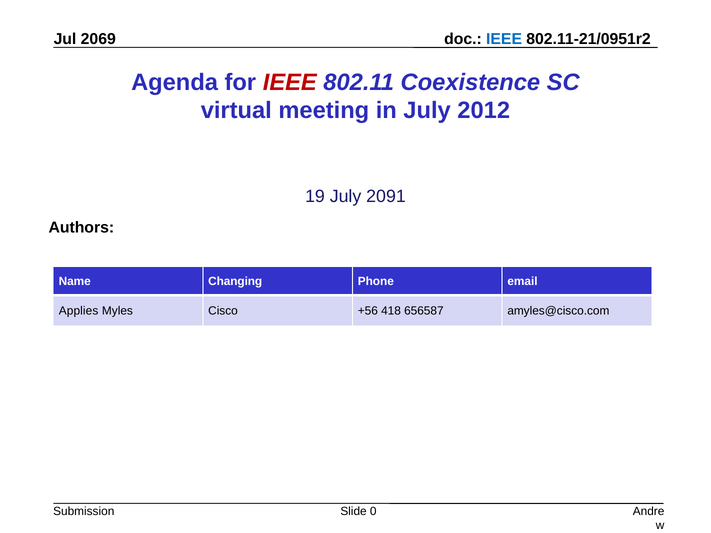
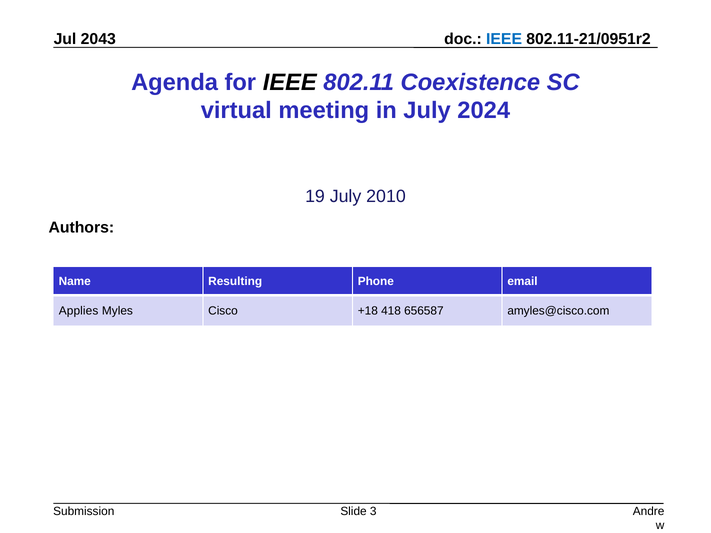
2069: 2069 -> 2043 (98, 39)
IEEE colour: red -> black (290, 82)
2012: 2012 -> 2024 (484, 111)
2091: 2091 -> 2010 (386, 197)
Changing: Changing -> Resulting (235, 281)
+56: +56 -> +18 (368, 311)
0: 0 -> 3 (373, 511)
